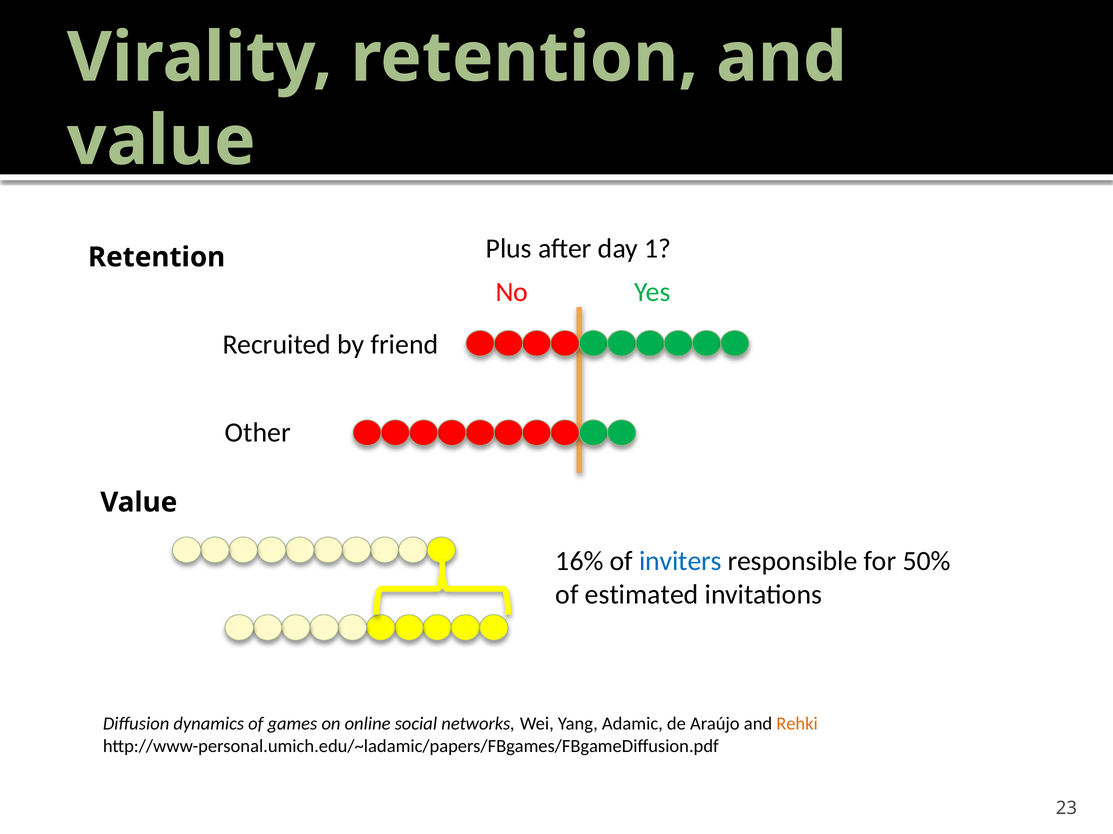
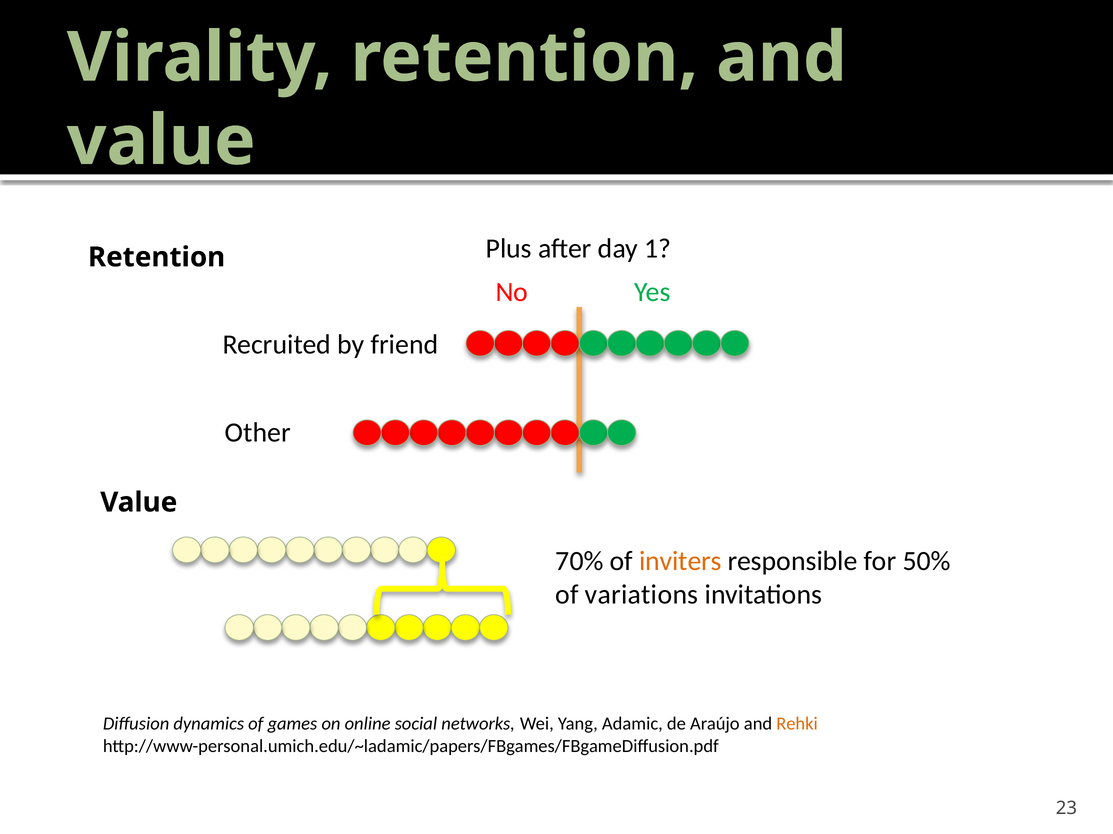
16%: 16% -> 70% (580, 562)
inviters colour: blue -> orange (680, 562)
estimated: estimated -> variations (642, 595)
